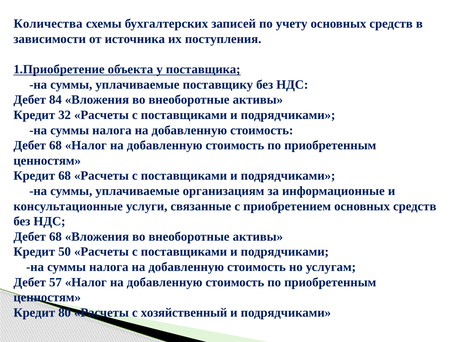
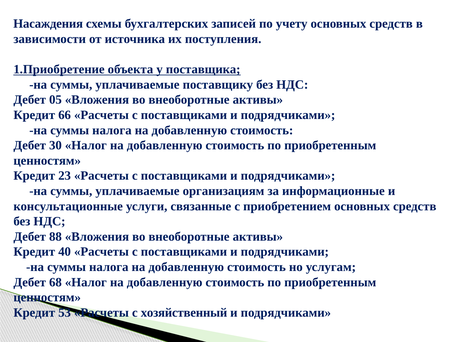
Количества: Количества -> Насаждения (48, 24)
84: 84 -> 05 (55, 100)
32: 32 -> 66 (65, 115)
68: 68 -> 30 (55, 145)
Кредит 68: 68 -> 23 (65, 176)
68: 68 -> 88 (55, 237)
50: 50 -> 40 (65, 252)
57: 57 -> 68 (55, 282)
80: 80 -> 53 (65, 313)
